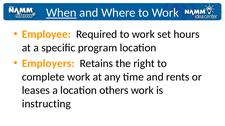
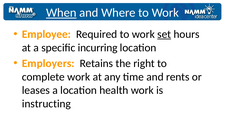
set underline: none -> present (164, 34)
program: program -> incurring (98, 48)
others: others -> health (114, 91)
